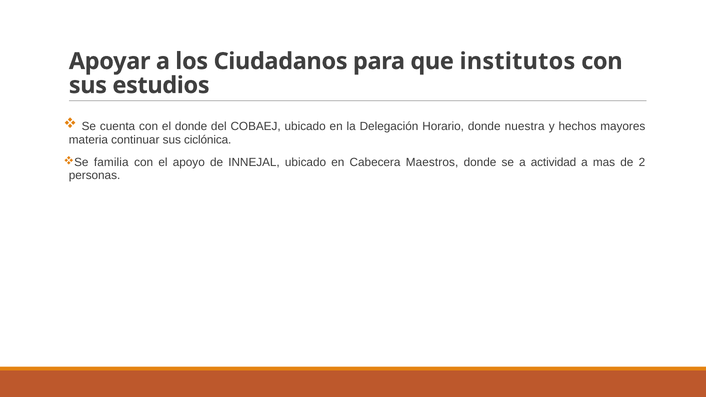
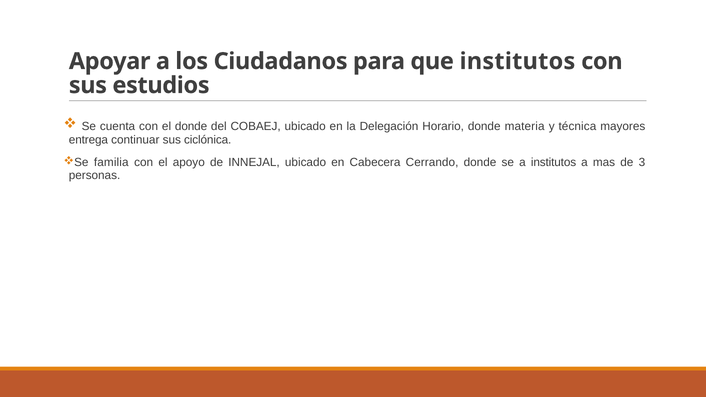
nuestra: nuestra -> materia (525, 126)
hechos: hechos -> técnica (577, 126)
materia: materia -> entrega (88, 140)
Maestros: Maestros -> Cerrando (432, 163)
a actividad: actividad -> institutos (554, 163)
2: 2 -> 3 (642, 163)
